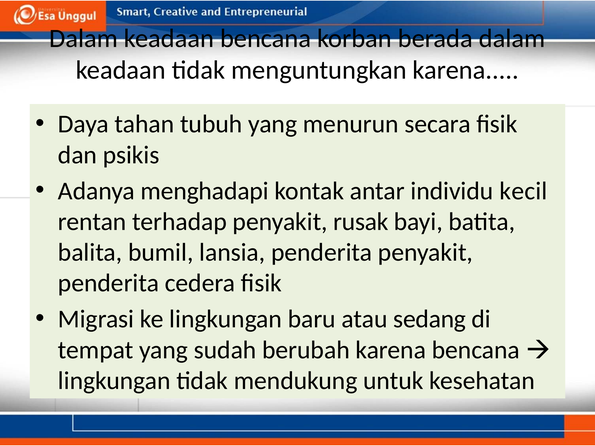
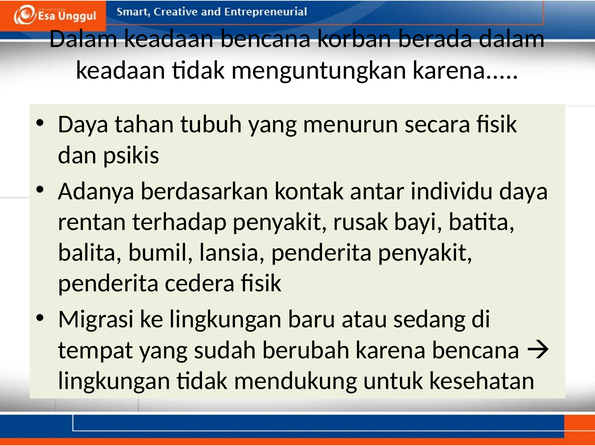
menghadapi: menghadapi -> berdasarkan (205, 191)
individu kecil: kecil -> daya (524, 191)
